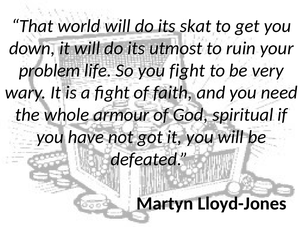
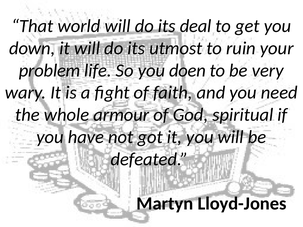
skat: skat -> deal (196, 26)
you fight: fight -> doen (187, 70)
